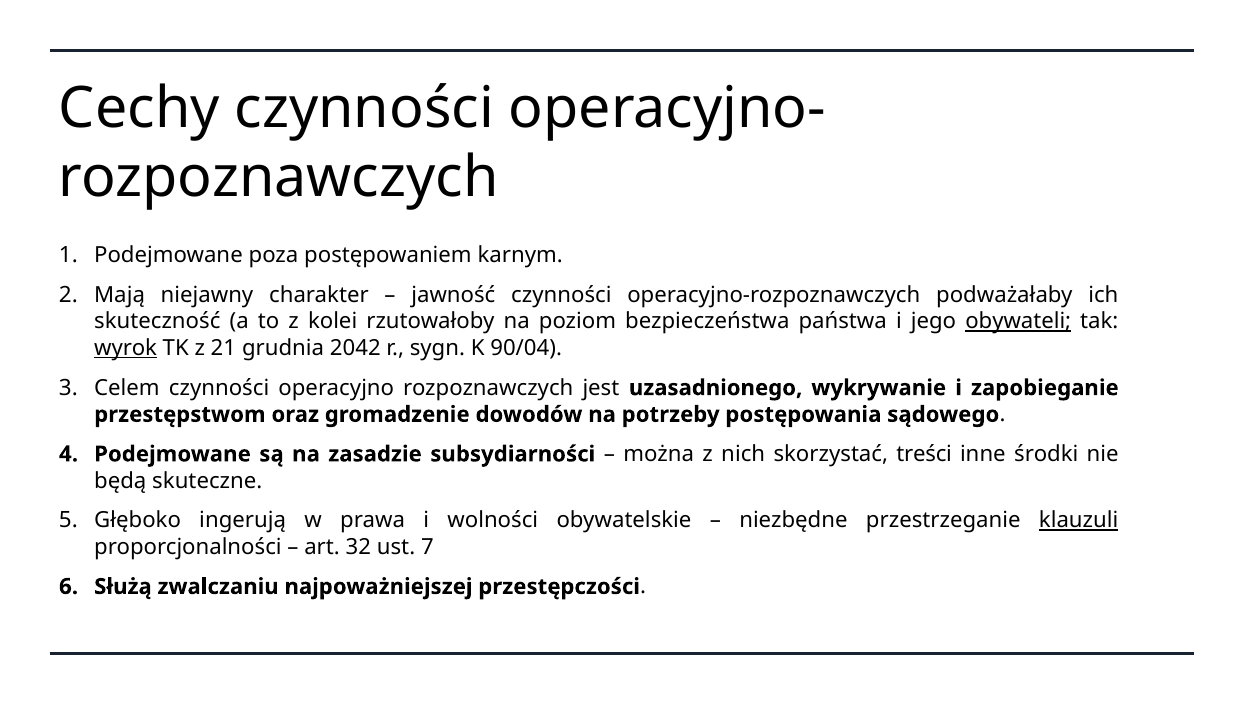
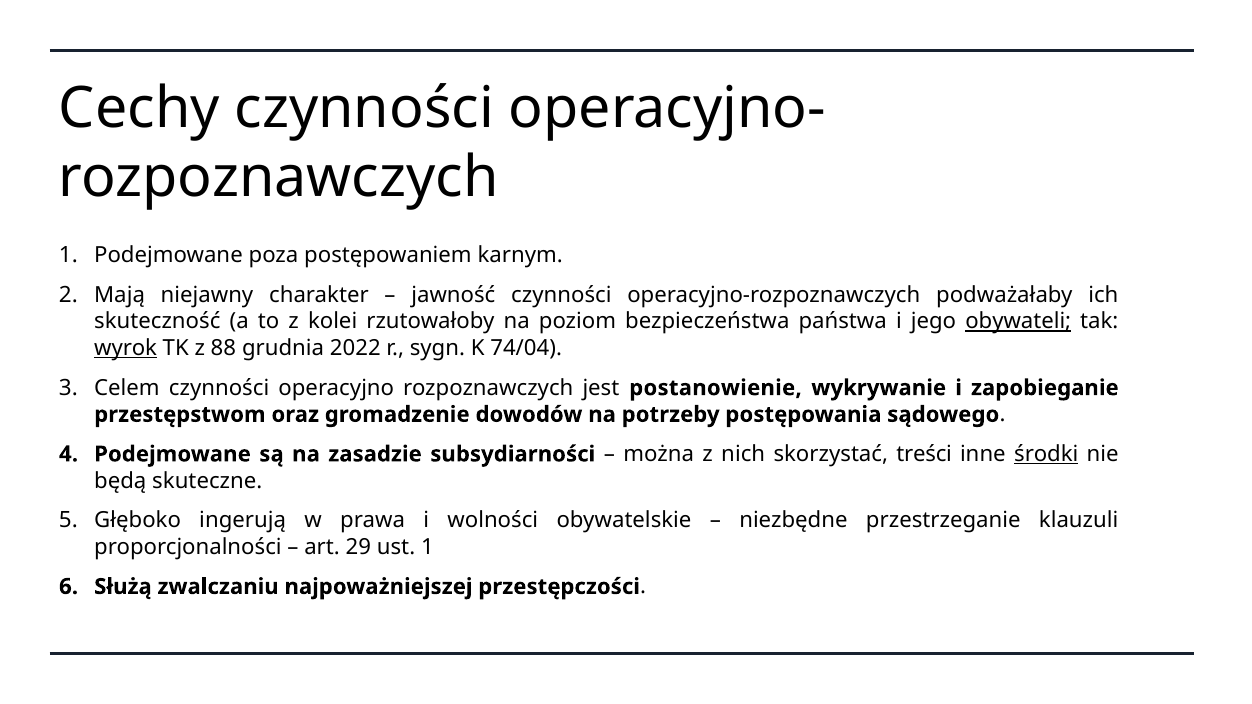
21: 21 -> 88 (223, 348)
2042: 2042 -> 2022 (355, 348)
90/04: 90/04 -> 74/04 (526, 348)
uzasadnionego: uzasadnionego -> postanowienie (715, 388)
środki underline: none -> present (1046, 454)
klauzuli underline: present -> none (1079, 521)
32: 32 -> 29 (358, 547)
ust 7: 7 -> 1 (427, 547)
